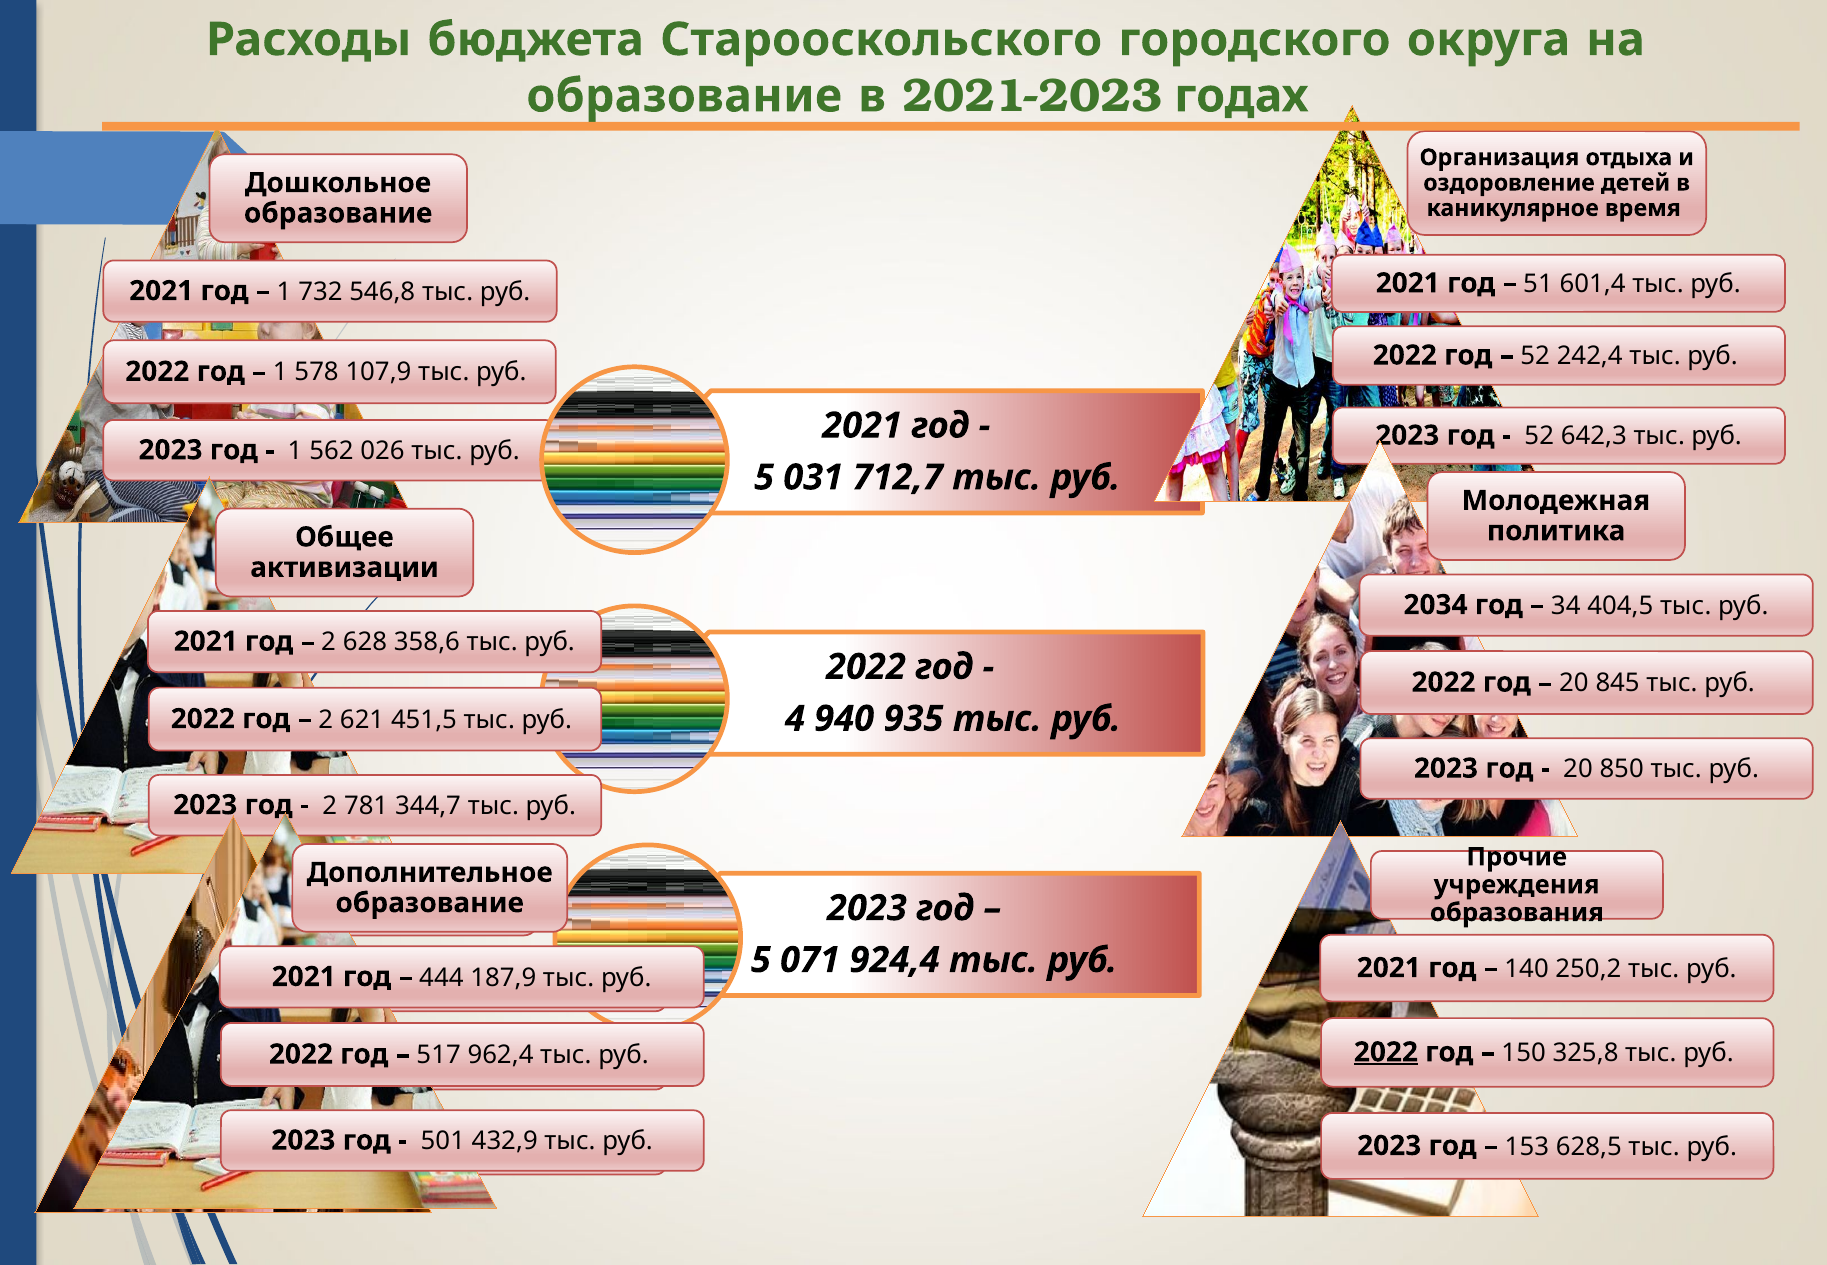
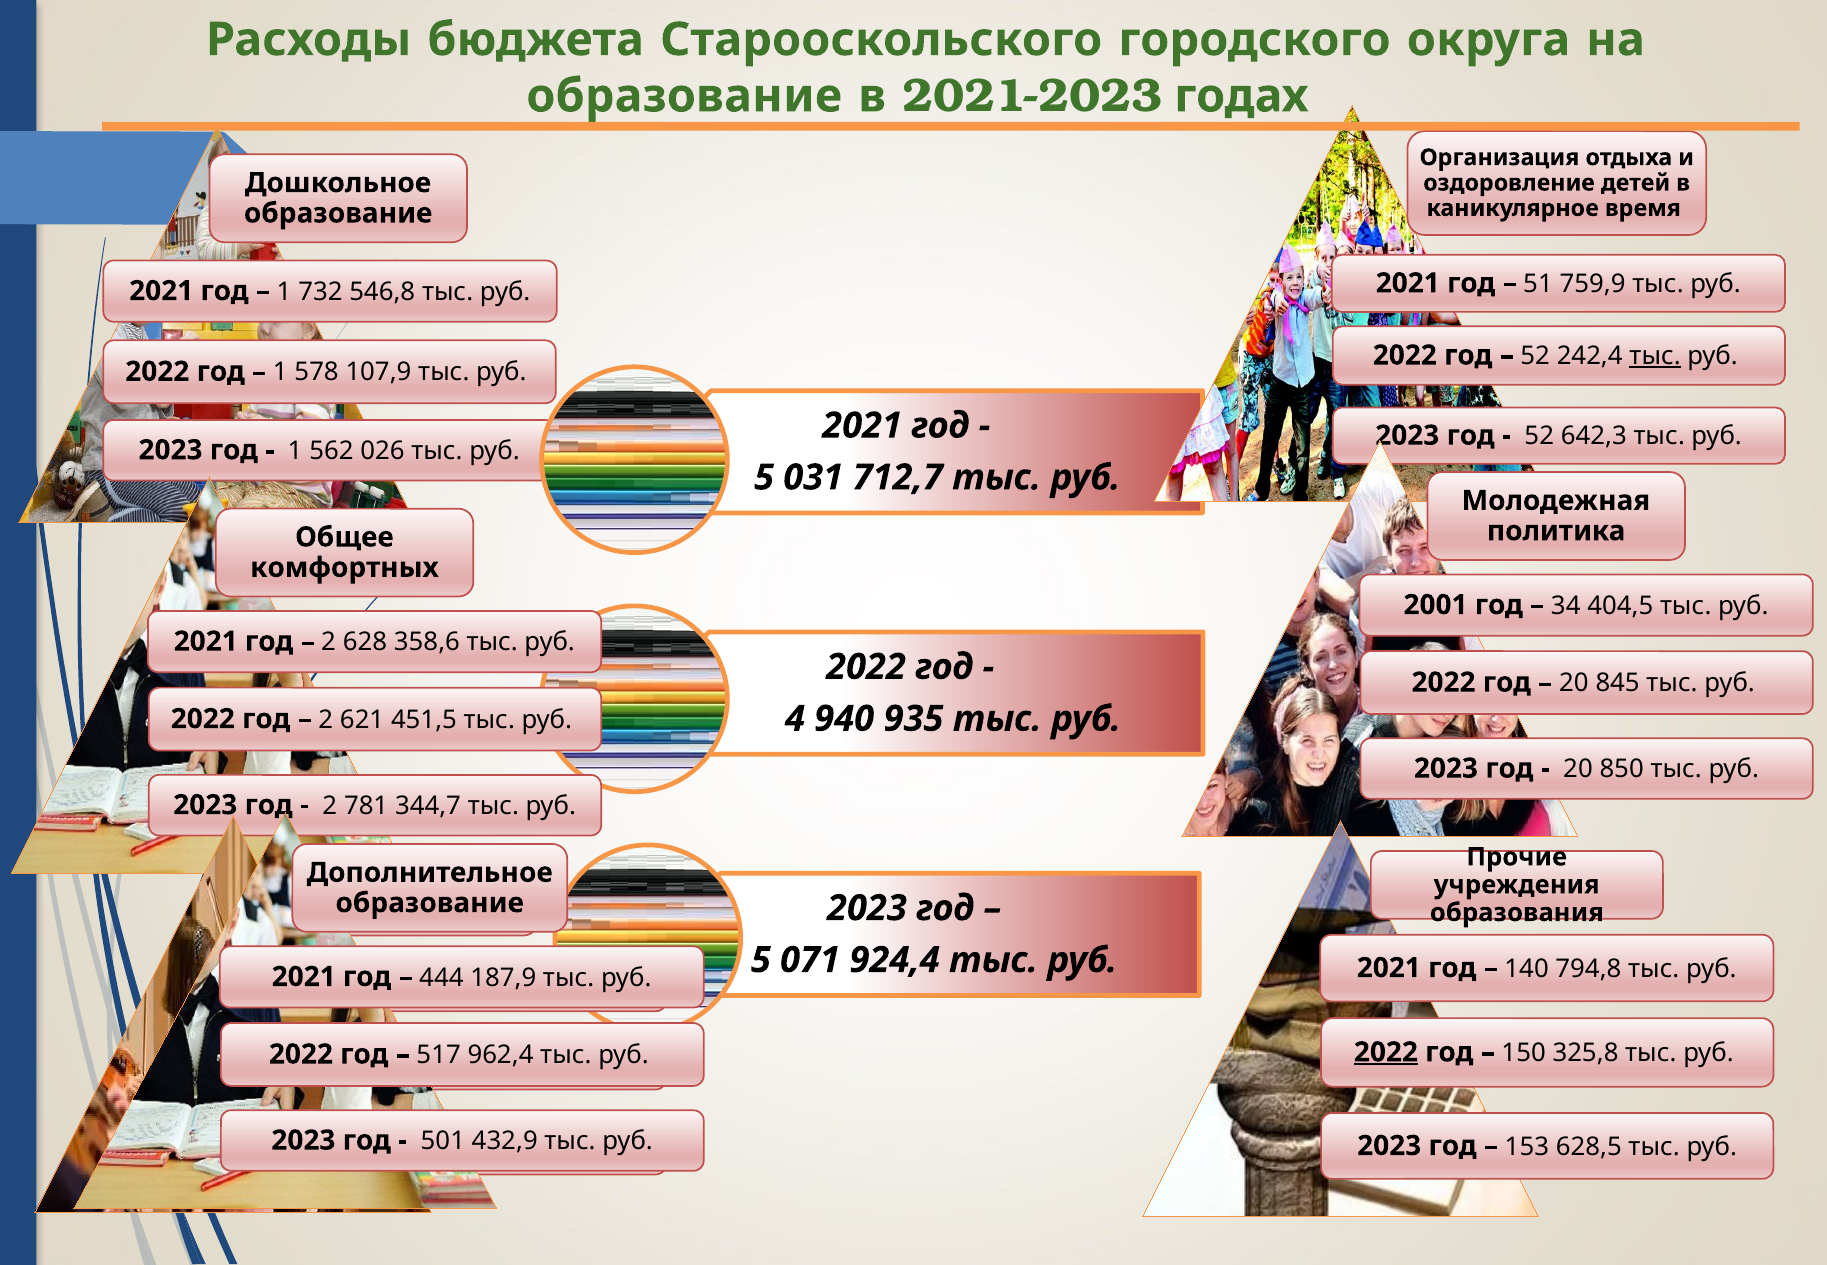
601,4: 601,4 -> 759,9 (1593, 284)
тыс underline: none -> present (1655, 356)
активизации: активизации -> комфортных (344, 568)
2034: 2034 -> 2001 (1436, 605)
250,2: 250,2 -> 794,8 (1588, 969)
